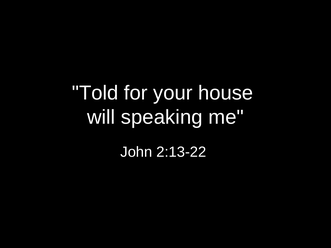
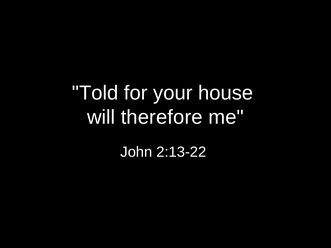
speaking: speaking -> therefore (162, 117)
